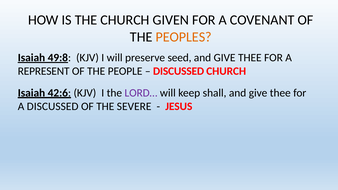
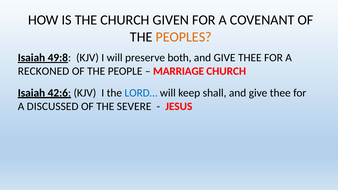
seed: seed -> both (180, 58)
REPRESENT: REPRESENT -> RECKONED (44, 71)
DISCUSSED: DISCUSSED -> MARRIAGE (179, 71)
LORD… colour: purple -> blue (141, 93)
